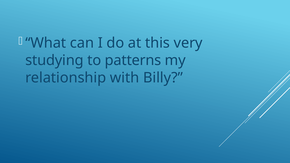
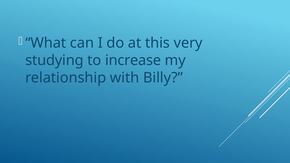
patterns: patterns -> increase (133, 60)
